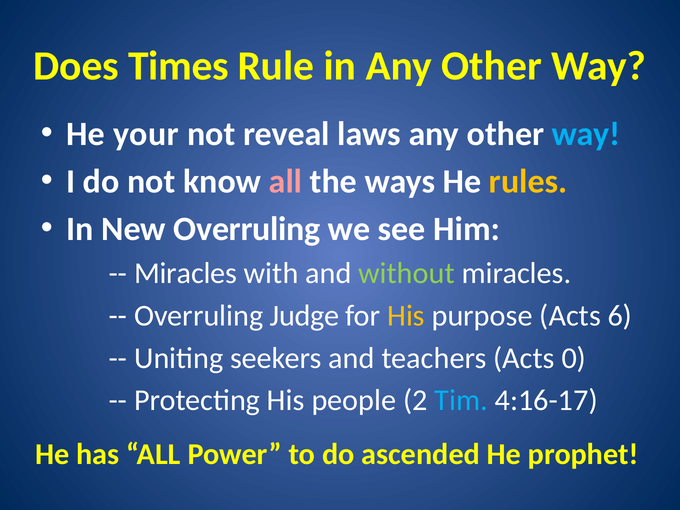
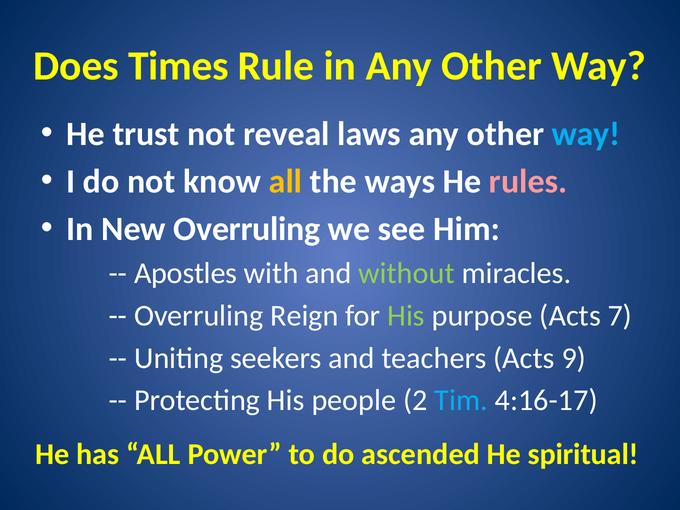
your: your -> trust (146, 134)
all colour: pink -> yellow (285, 181)
rules colour: yellow -> pink (528, 181)
Miracles: Miracles -> Apostles (186, 273)
Judge: Judge -> Reign (304, 316)
His colour: yellow -> light green (406, 316)
6: 6 -> 7 (620, 316)
0: 0 -> 9 (574, 358)
prophet: prophet -> spiritual (583, 454)
